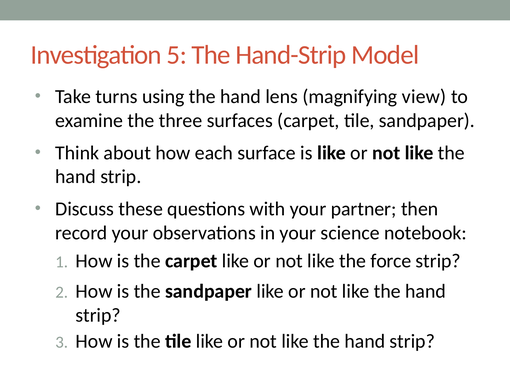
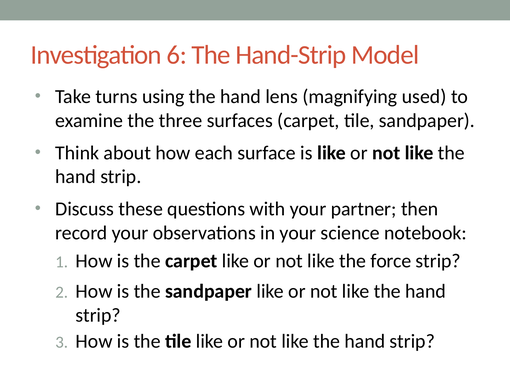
5: 5 -> 6 (177, 55)
view: view -> used (424, 97)
